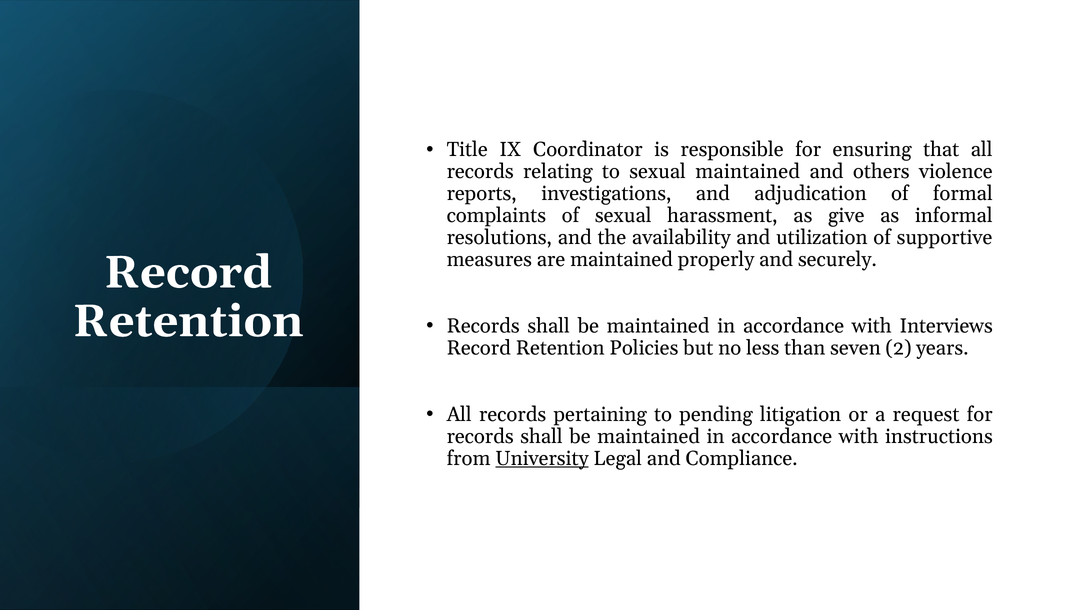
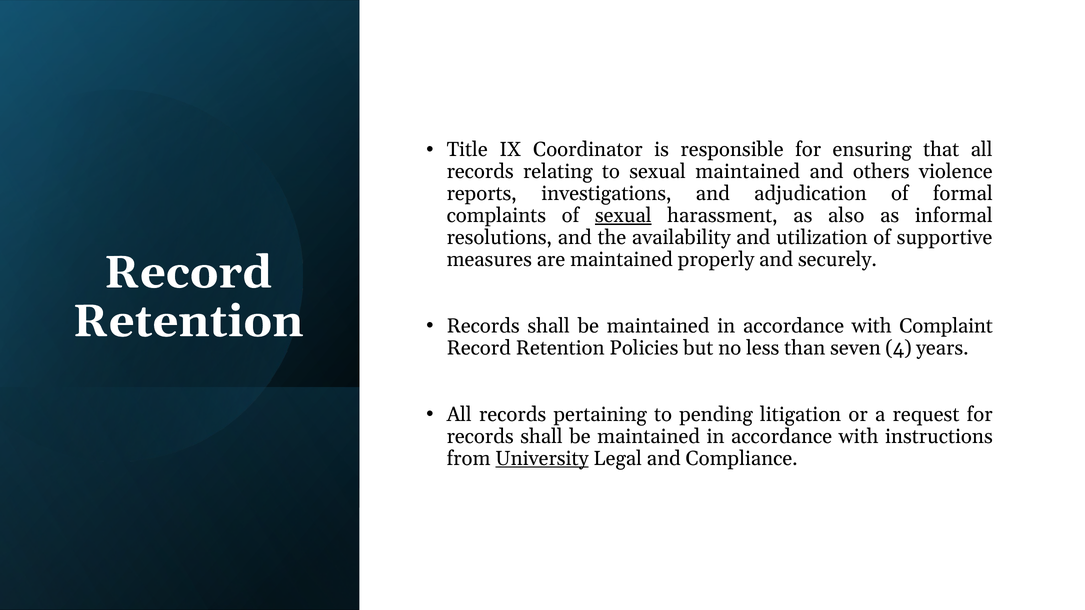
sexual underline: none -> present (623, 216)
give: give -> also (846, 216)
Interviews: Interviews -> Complaint (946, 326)
2: 2 -> 4 (898, 348)
